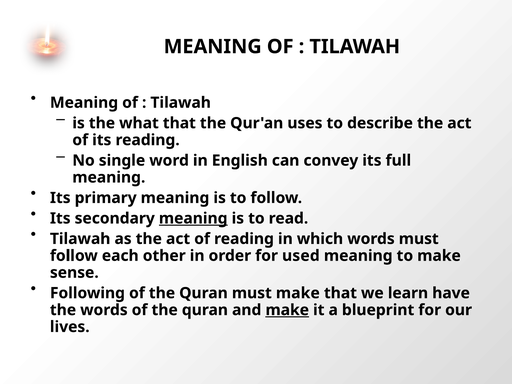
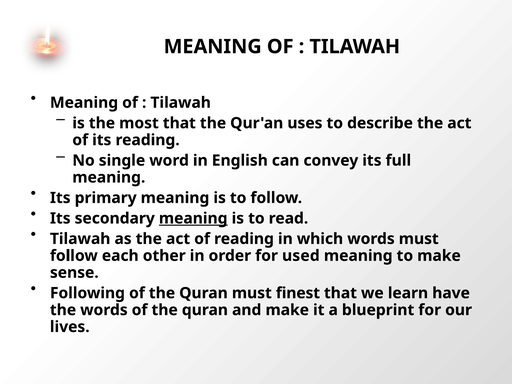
what: what -> most (139, 123)
must make: make -> finest (298, 293)
make underline: present -> none (287, 310)
